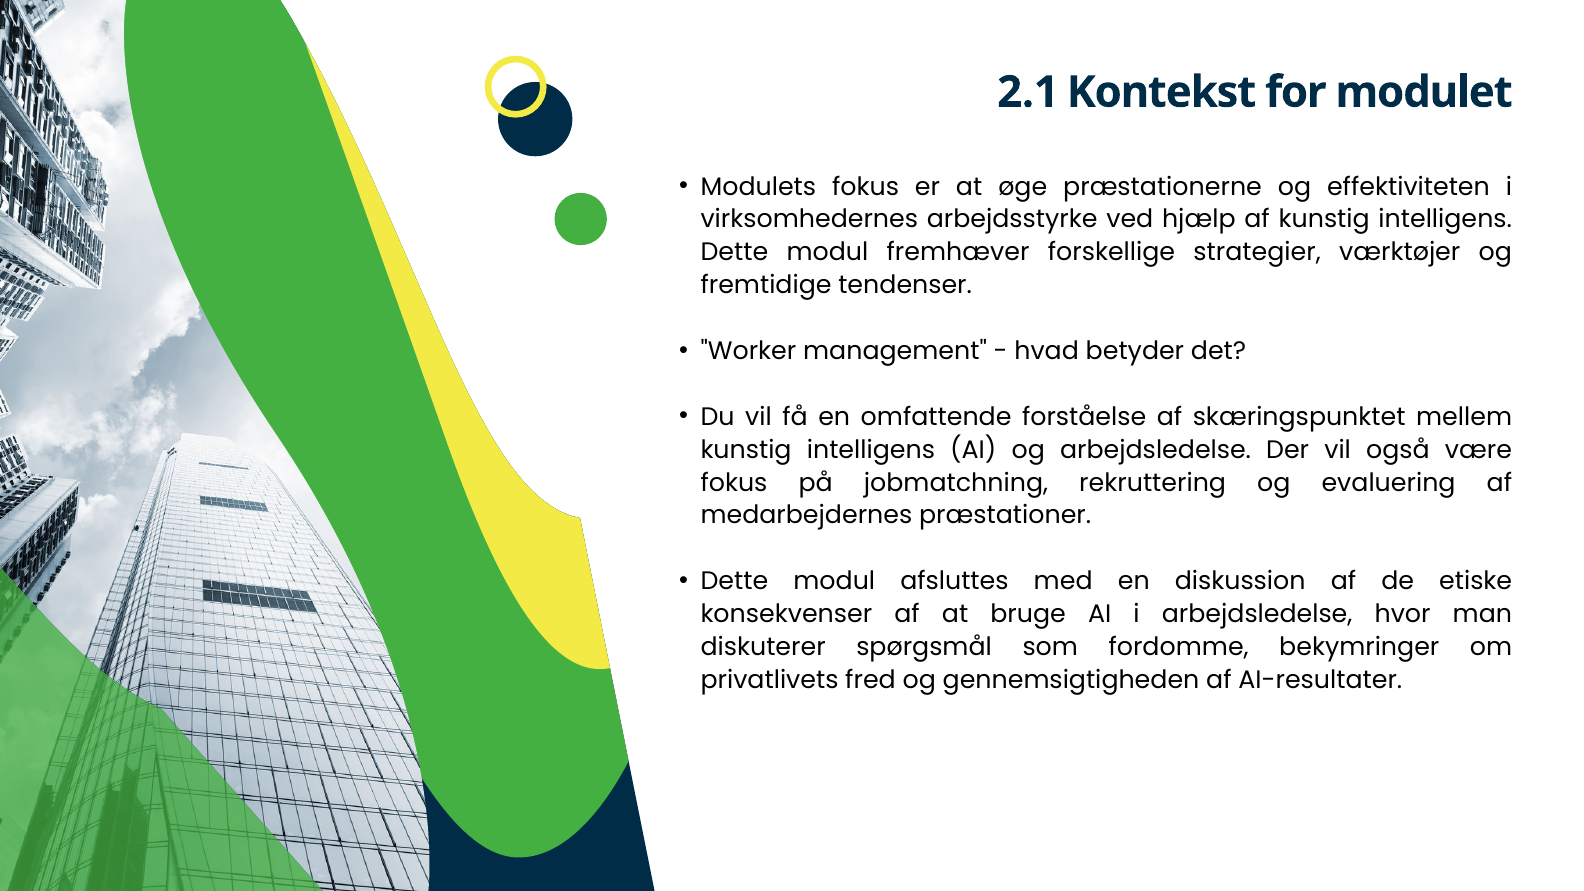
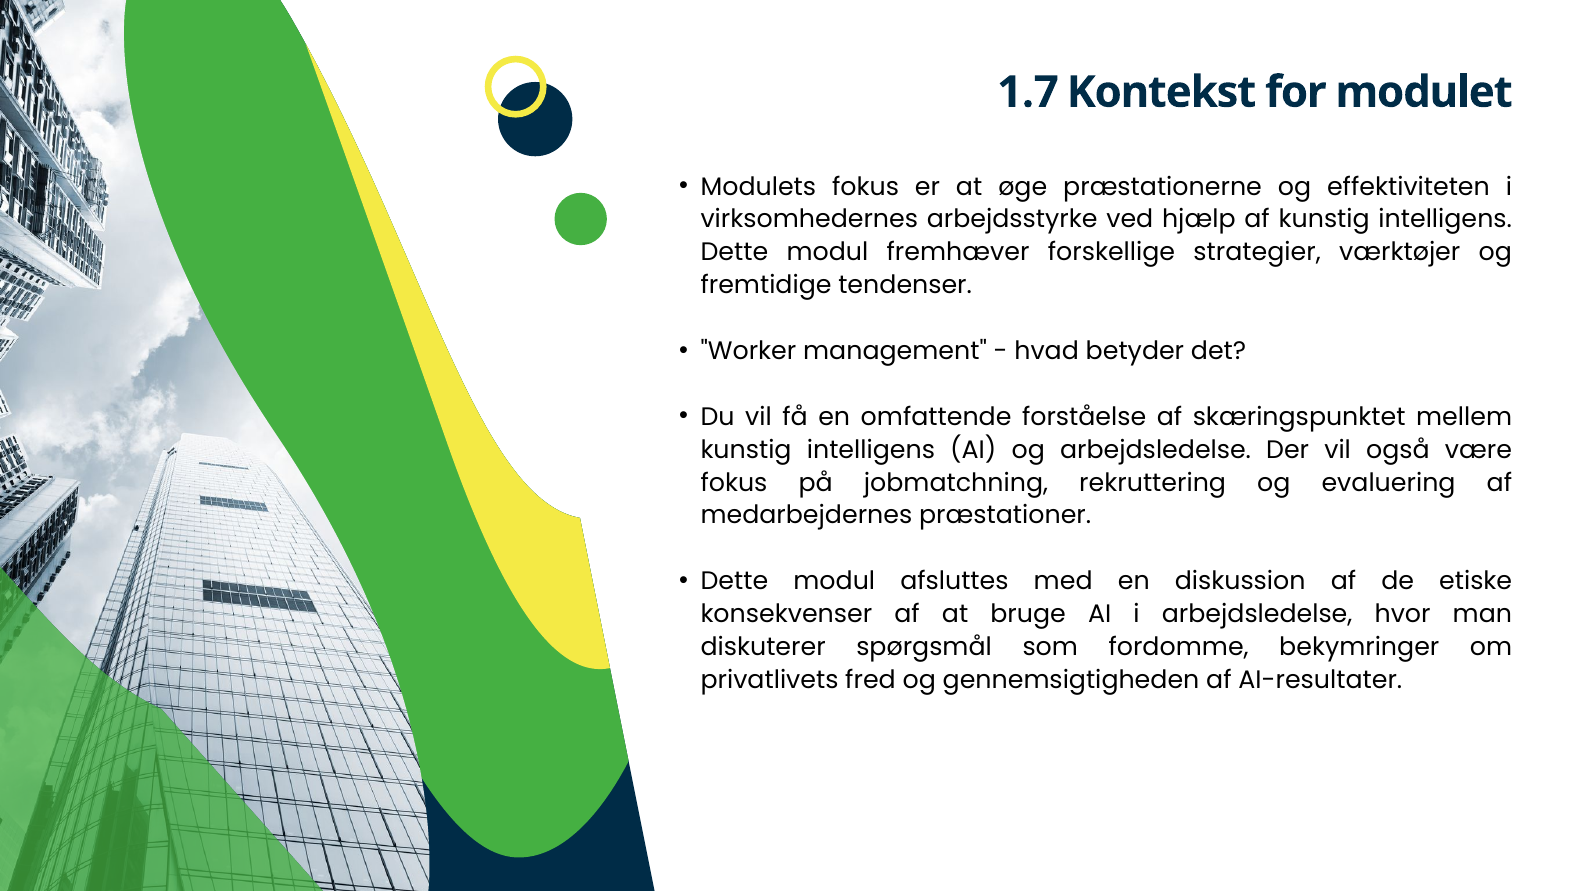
2.1: 2.1 -> 1.7 (1028, 92)
